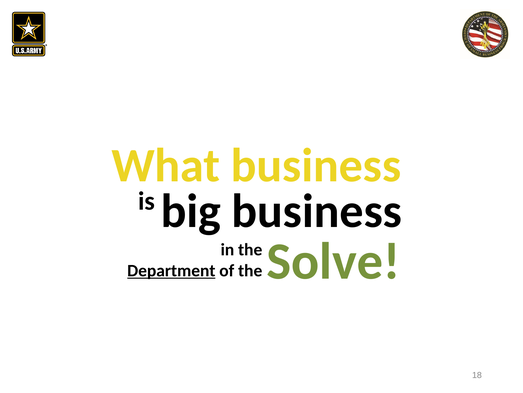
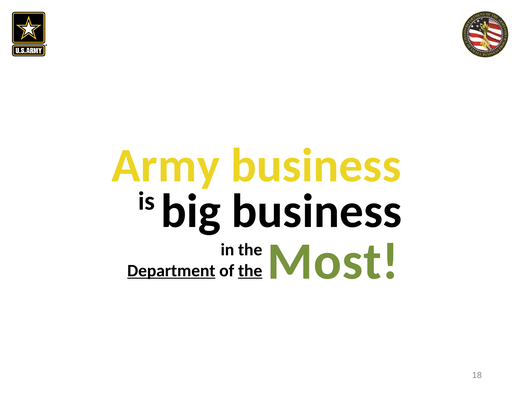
What: What -> Army (166, 165)
Solve: Solve -> Most (333, 261)
the underline: none -> present (250, 270)
